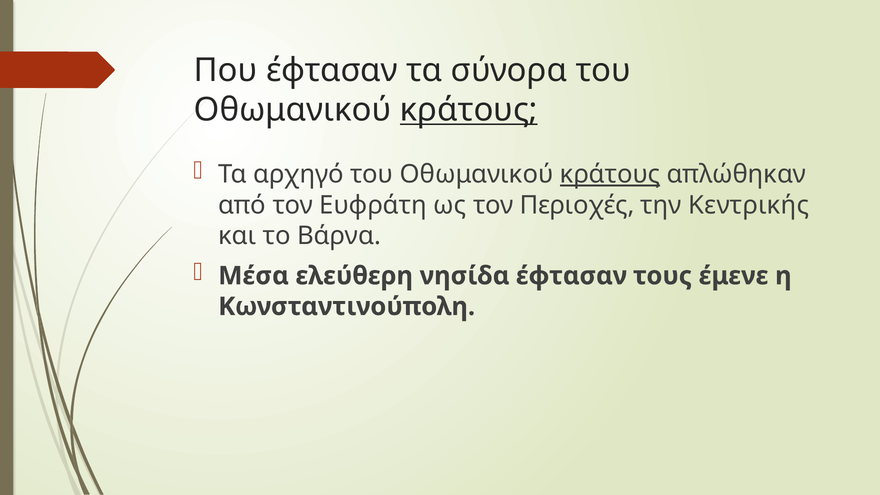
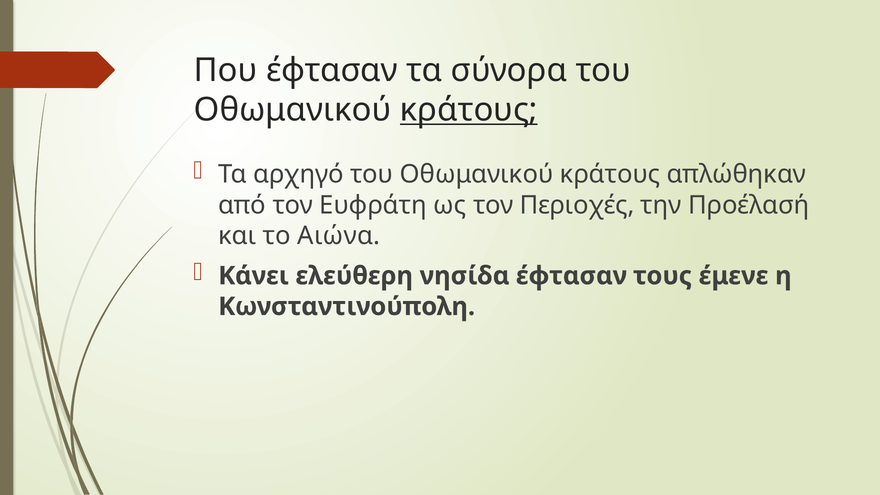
κράτους underline: present -> none (610, 174)
Κεντρικής: Κεντρικής -> Προέλασή (749, 205)
Βάρνα: Βάρνα -> Αιώνα (339, 236)
Μέσα: Μέσα -> Κάνει (254, 276)
